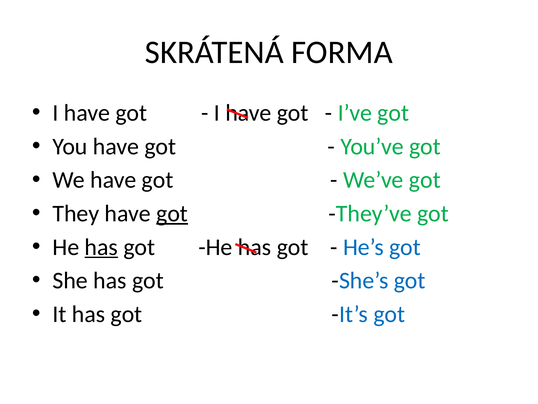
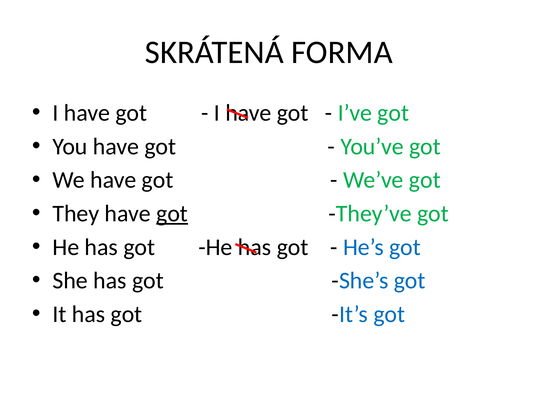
has underline: present -> none (101, 247)
